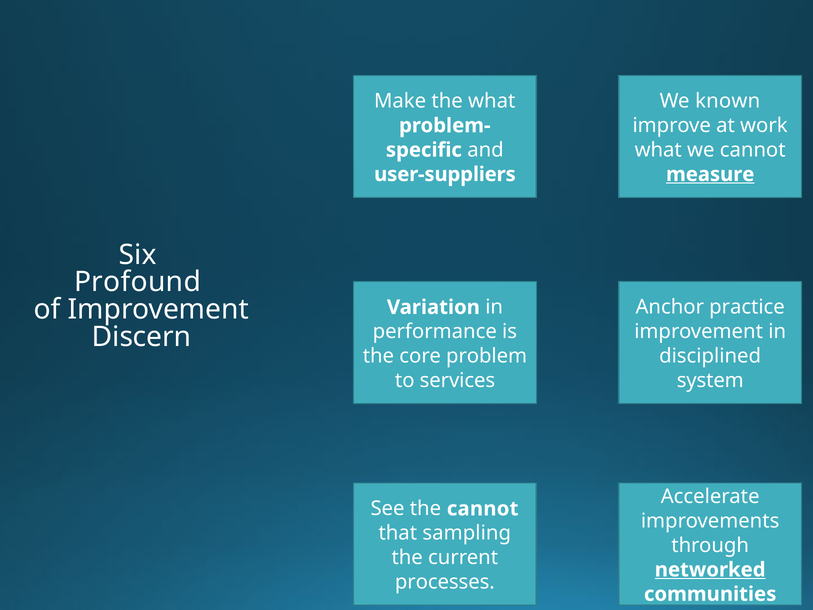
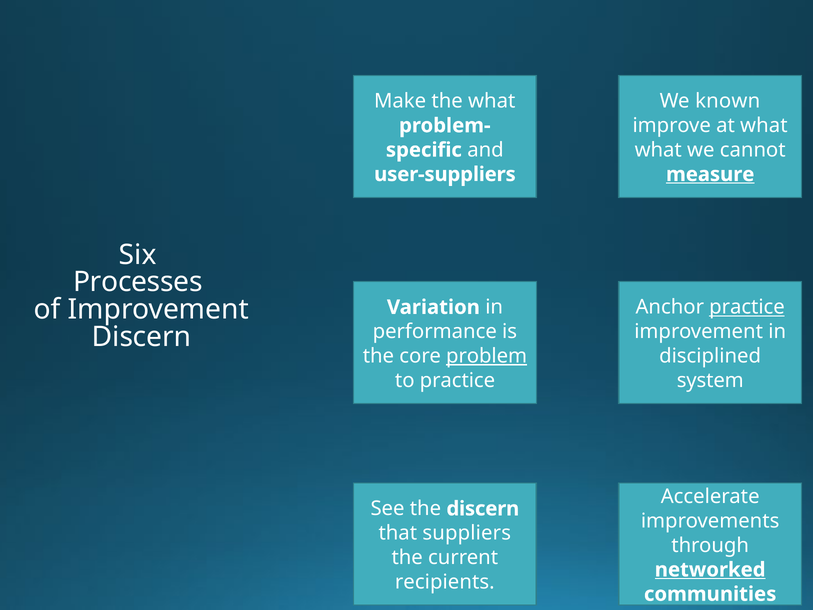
at work: work -> what (764, 126)
Profound: Profound -> Processes (138, 282)
practice underline: none -> present (747, 307)
problem underline: none -> present (487, 356)
to services: services -> practice (457, 380)
the cannot: cannot -> discern (483, 509)
sampling: sampling -> suppliers (467, 533)
processes: processes -> recipients (445, 582)
